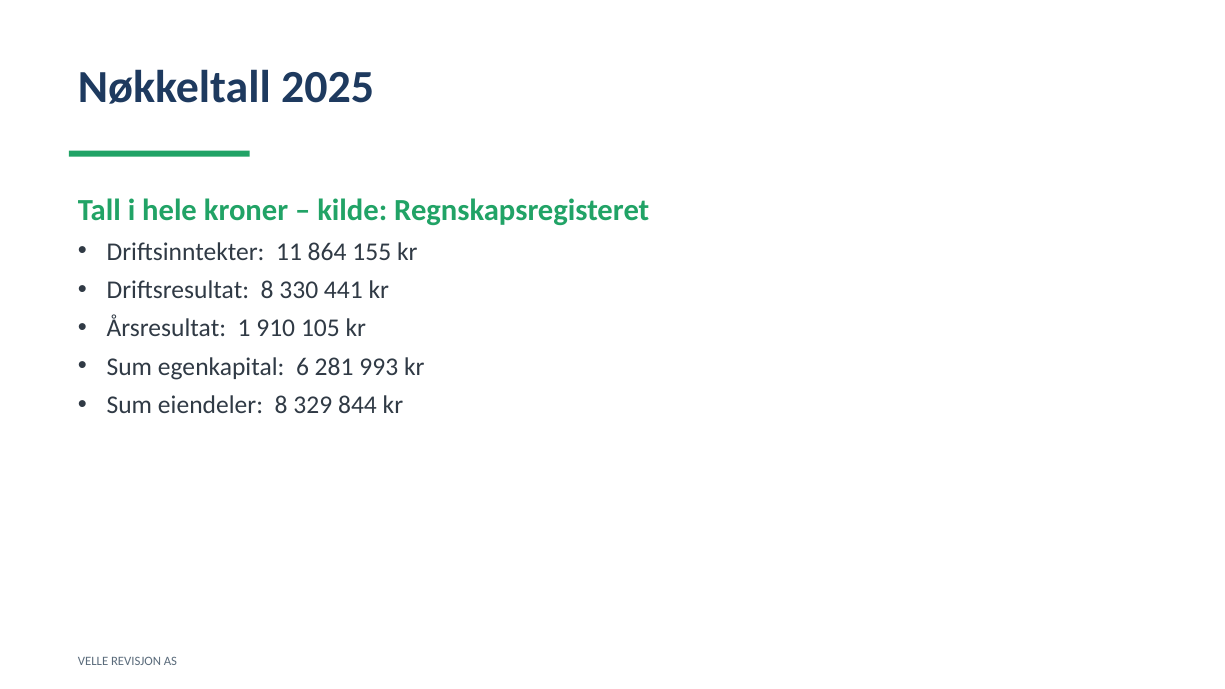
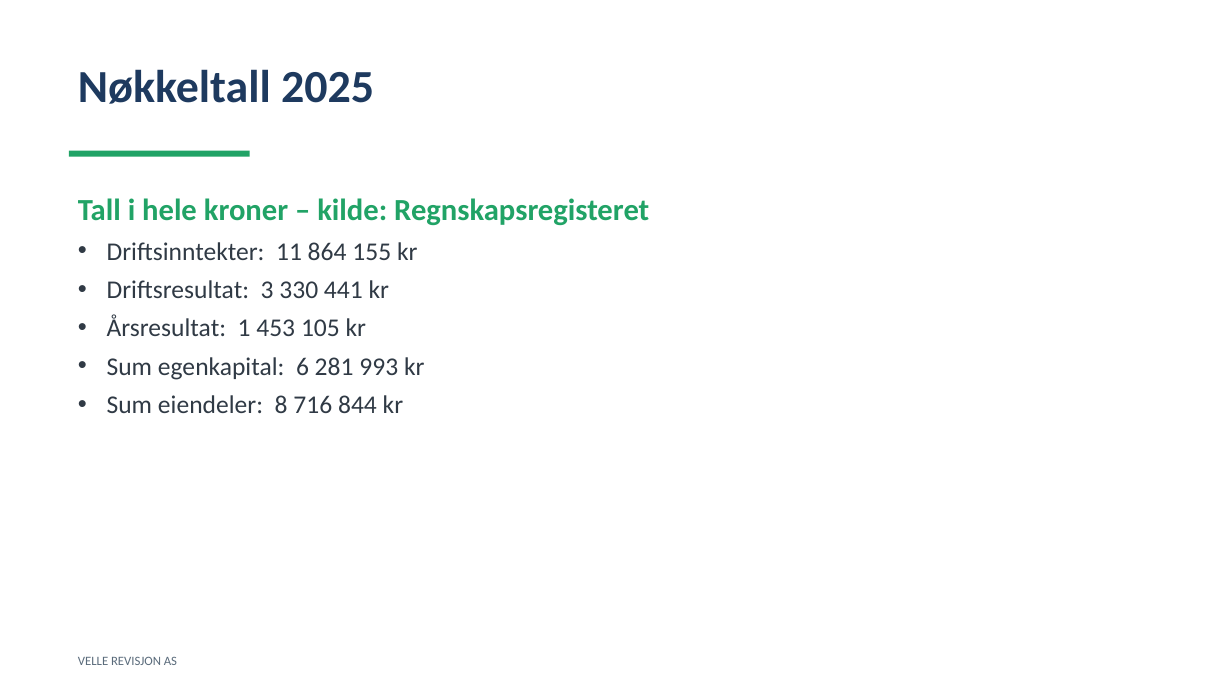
Driftsresultat 8: 8 -> 3 (267, 290)
910: 910 -> 453 (276, 329)
329: 329 -> 716 (313, 405)
